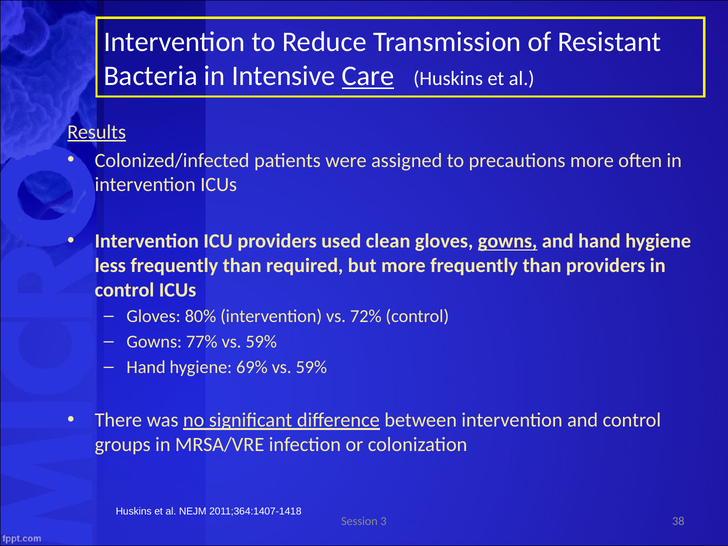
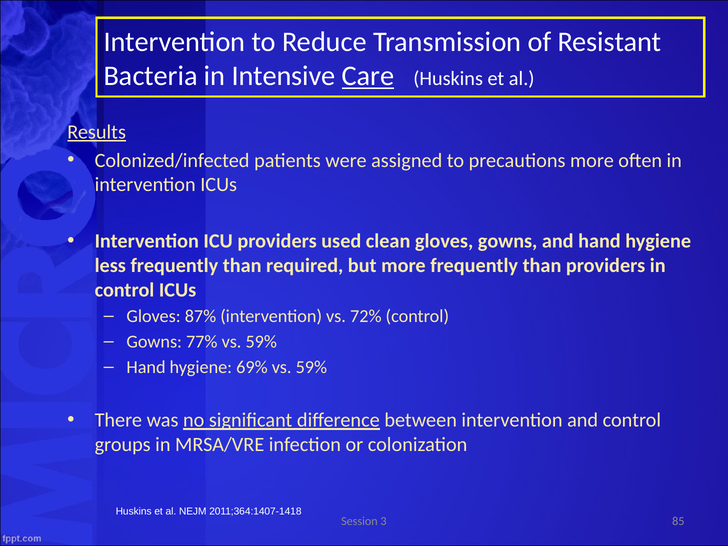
gowns underline: present -> none (508, 241)
80%: 80% -> 87% (200, 316)
38: 38 -> 85 (678, 521)
